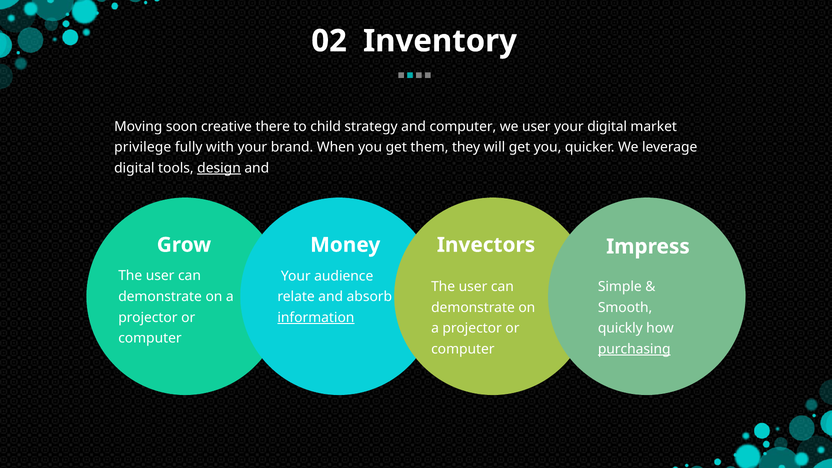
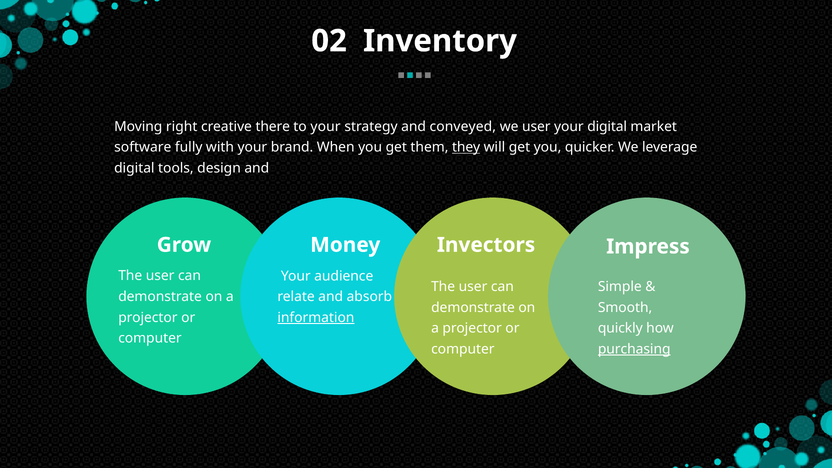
soon: soon -> right (182, 127)
to child: child -> your (326, 127)
and computer: computer -> conveyed (463, 127)
privilege: privilege -> software (143, 147)
they underline: none -> present (466, 147)
design underline: present -> none (219, 168)
